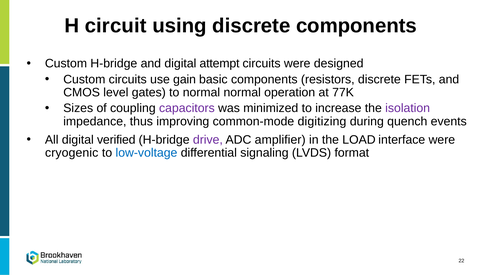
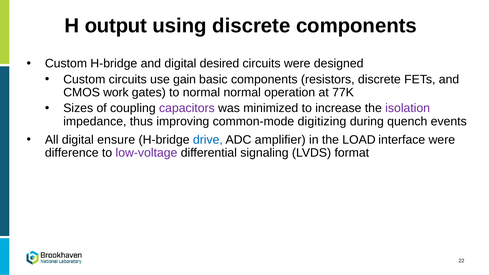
circuit: circuit -> output (116, 26)
attempt: attempt -> desired (219, 64)
level: level -> work (116, 93)
verified: verified -> ensure (116, 140)
drive colour: purple -> blue (208, 140)
cryogenic: cryogenic -> difference (72, 153)
low-voltage colour: blue -> purple (146, 153)
